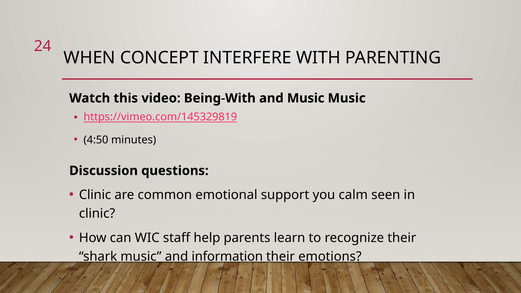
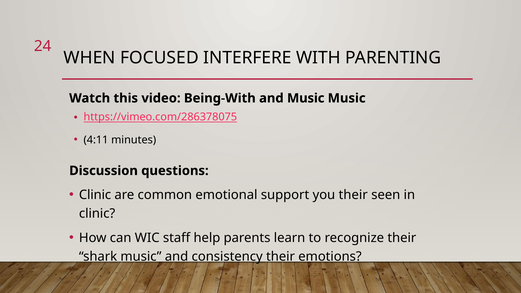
CONCEPT: CONCEPT -> FOCUSED (159, 58)
https://vimeo.com/145329819: https://vimeo.com/145329819 -> https://vimeo.com/286378075 (160, 117)
4:50: 4:50 -> 4:11 (96, 140)
you calm: calm -> their (353, 195)
information: information -> consistency (227, 257)
